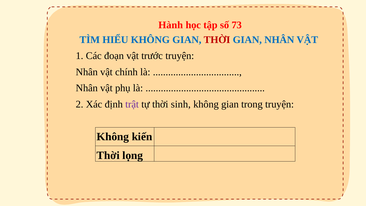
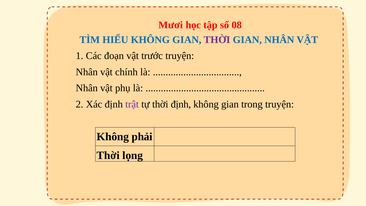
Hành: Hành -> Mươi (171, 25)
73: 73 -> 08 (237, 25)
THỜI colour: red -> purple (217, 40)
thời sinh: sinh -> định (181, 104)
kiến: kiến -> phải (142, 137)
